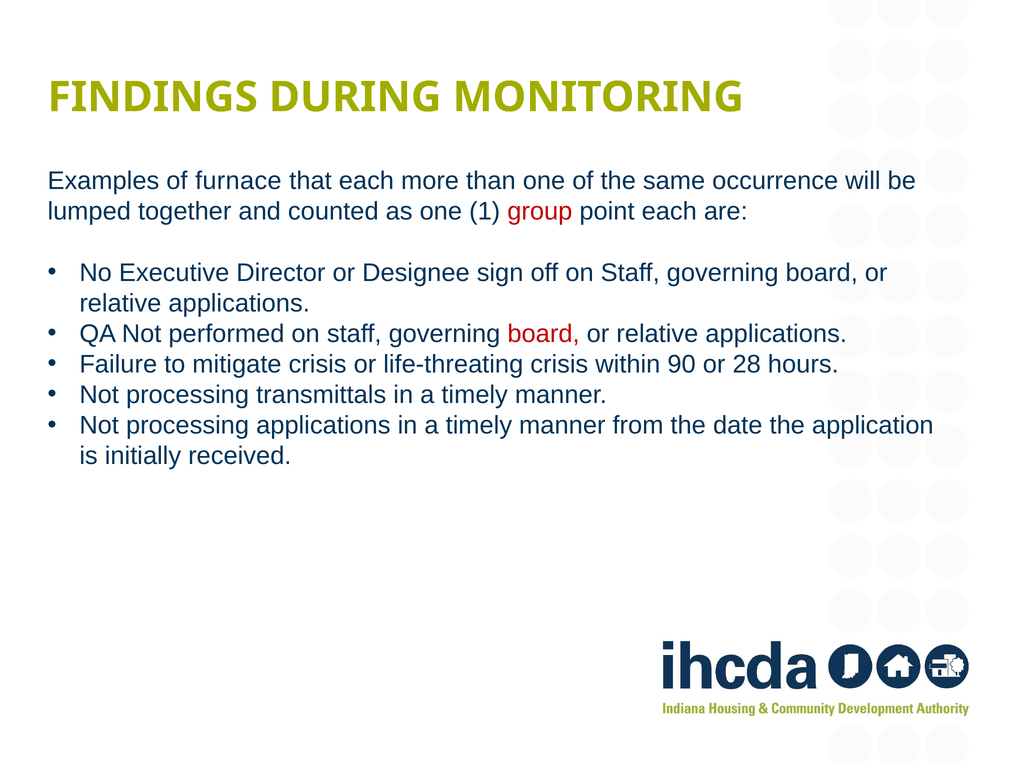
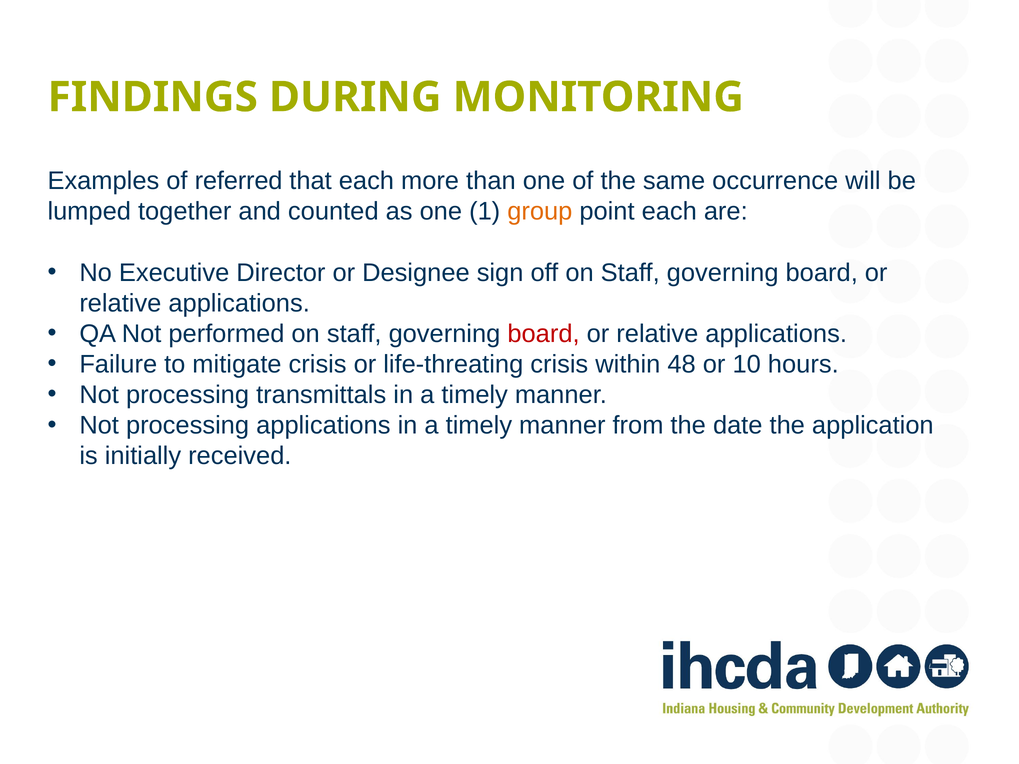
furnace: furnace -> referred (239, 181)
group colour: red -> orange (540, 212)
90: 90 -> 48 (682, 364)
28: 28 -> 10 (747, 364)
